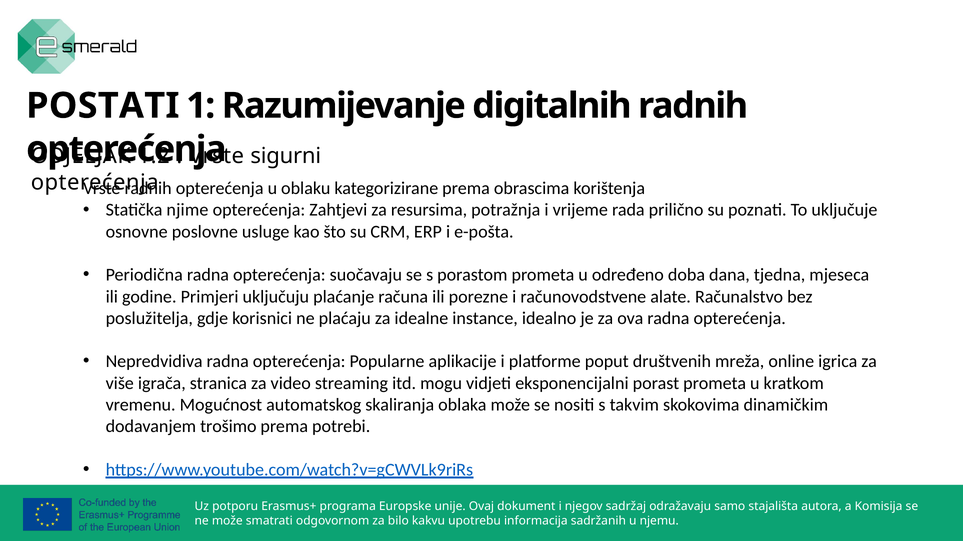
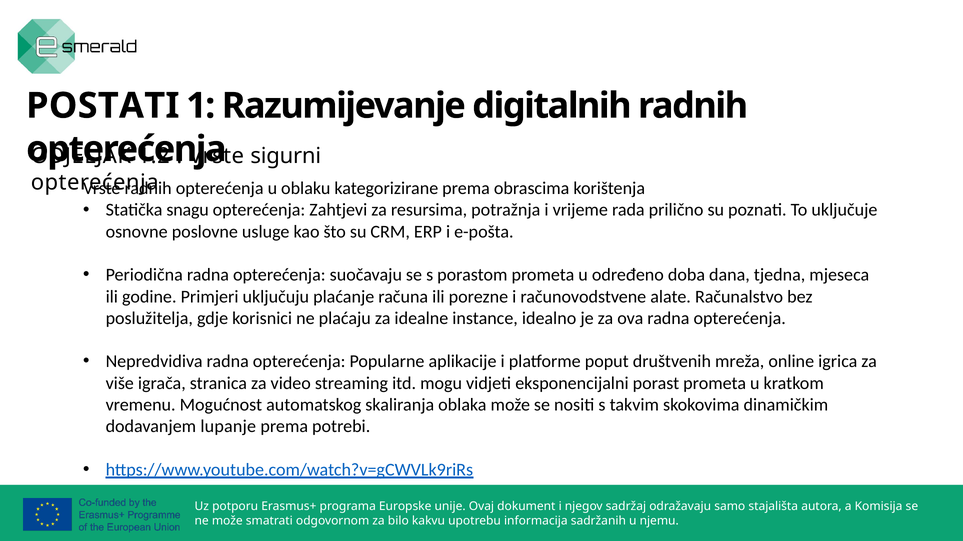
njime: njime -> snagu (188, 210)
trošimo: trošimo -> lupanje (228, 427)
